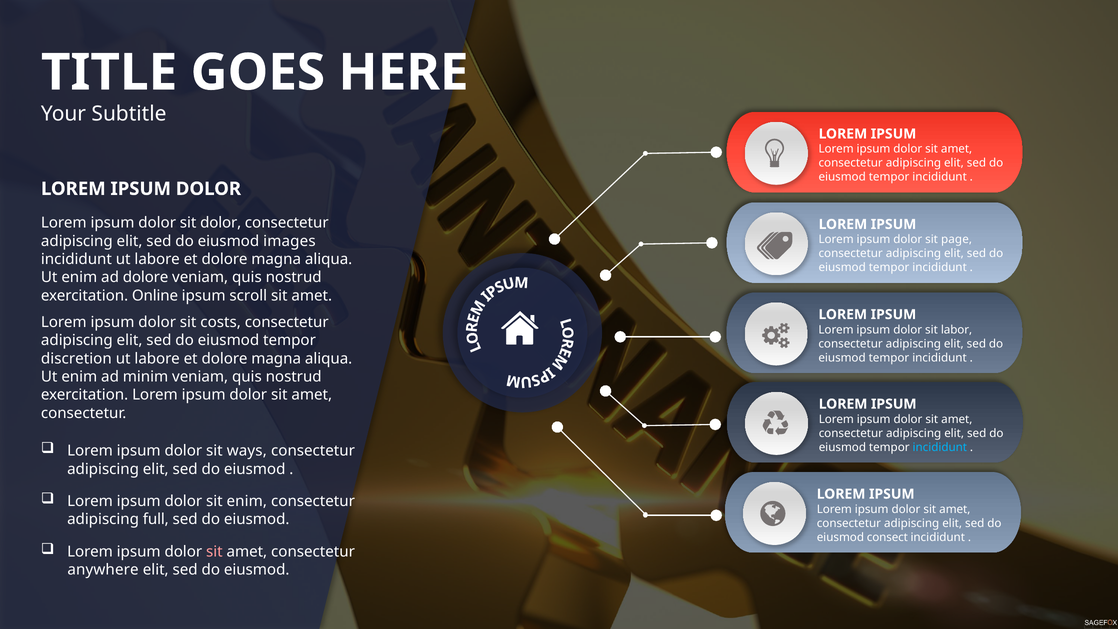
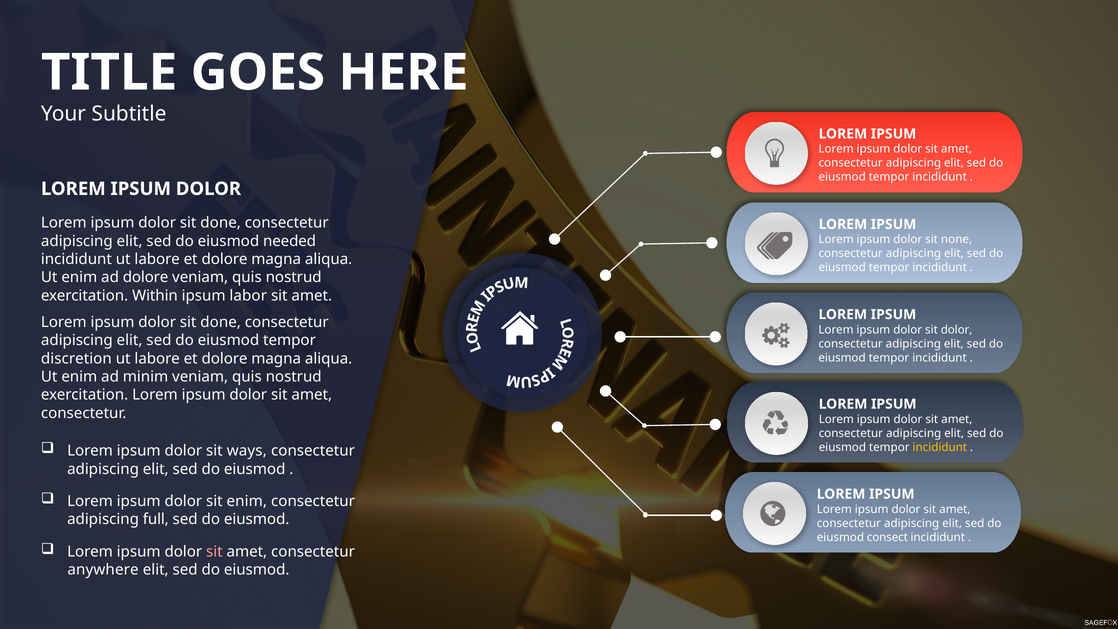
dolor: dolor -> done (221, 223)
page: page -> none (957, 240)
images: images -> needed (290, 241)
Online: Online -> Within (155, 296)
scroll: scroll -> labor (248, 296)
costs: costs -> done (221, 322)
sit labor: labor -> dolor (957, 330)
incididunt colour: light blue -> yellow (940, 447)
